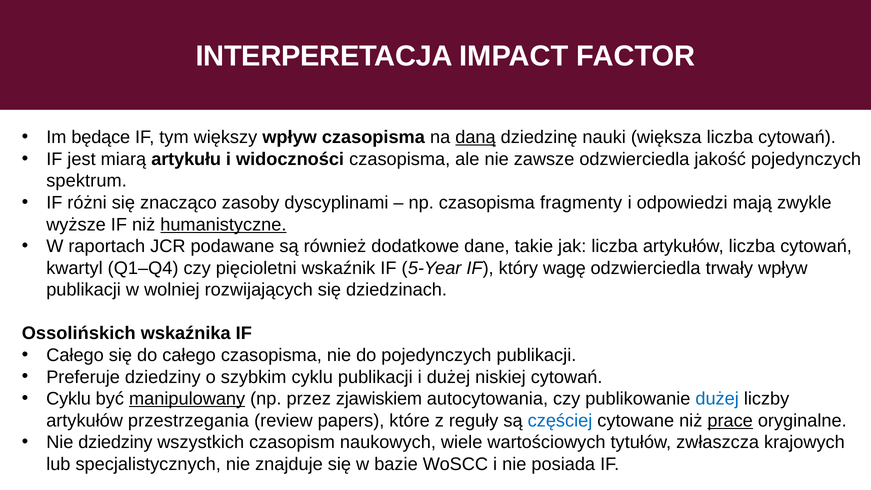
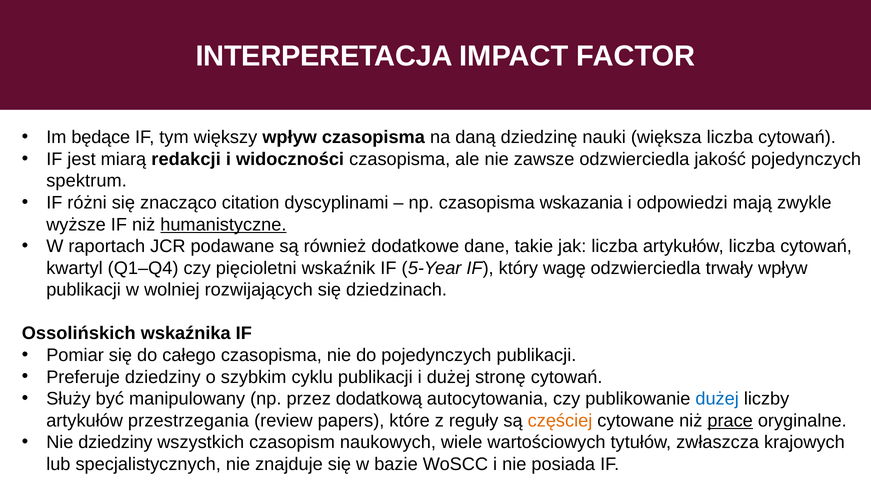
daną underline: present -> none (475, 137)
artykułu: artykułu -> redakcji (186, 159)
zasoby: zasoby -> citation (251, 203)
fragmenty: fragmenty -> wskazania (581, 203)
Całego: Całego -> Pomiar (75, 355)
niskiej: niskiej -> stronę (500, 377)
Cyklu: Cyklu -> Służy (68, 399)
manipulowany underline: present -> none (187, 399)
zjawiskiem: zjawiskiem -> dodatkową (379, 399)
częściej colour: blue -> orange (560, 421)
